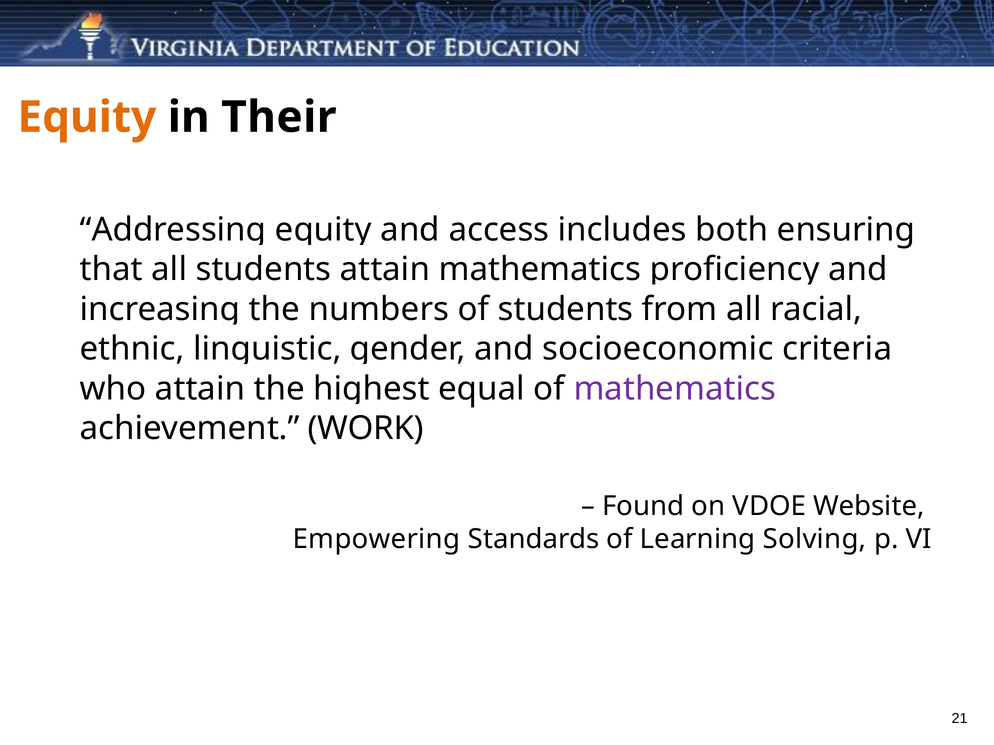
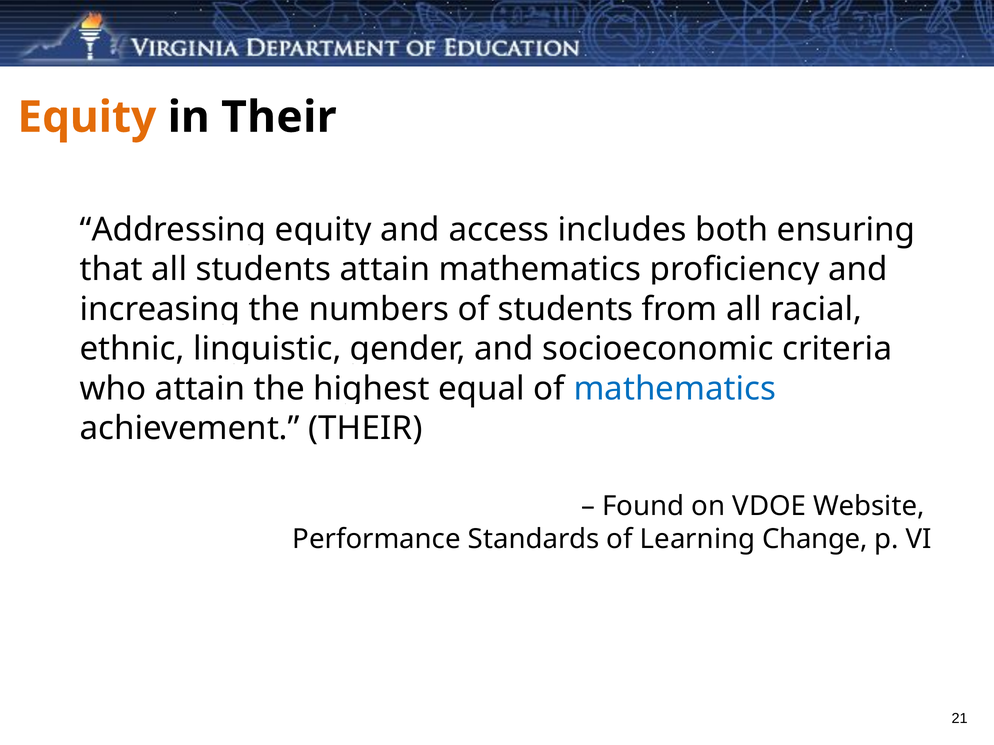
mathematics colour: purple -> blue (675, 389)
achievement WORK: WORK -> THEIR (365, 429)
Empowering: Empowering -> Performance (377, 539)
Solving: Solving -> Change (815, 539)
